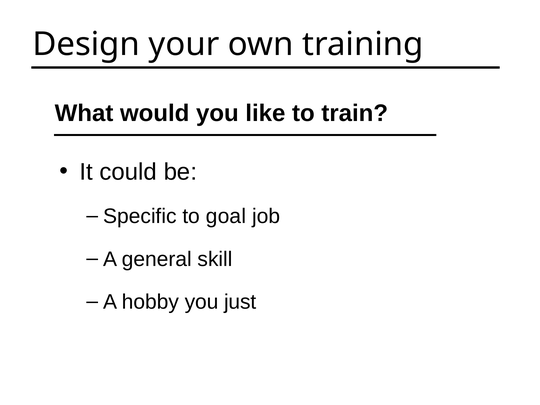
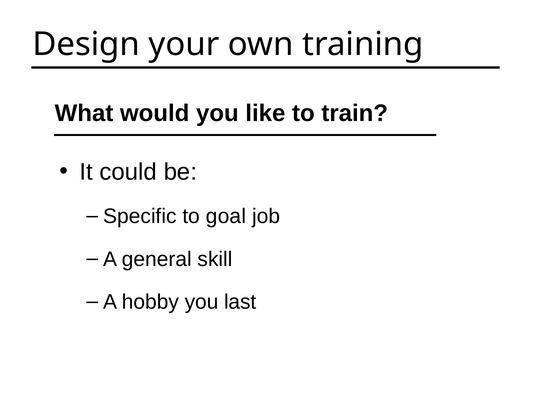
just: just -> last (240, 302)
